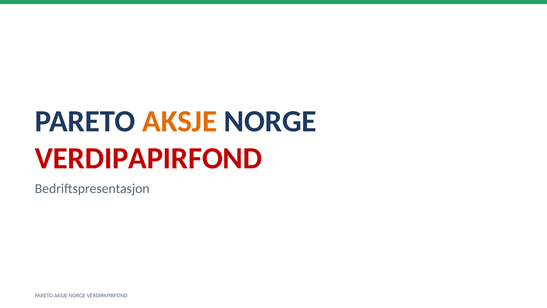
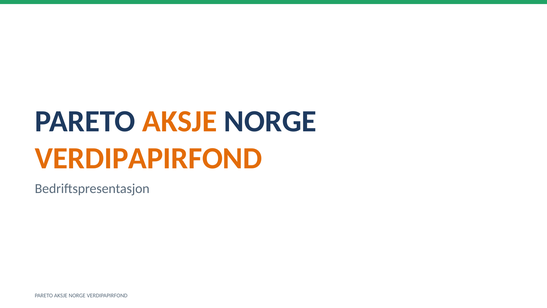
VERDIPAPIRFOND colour: red -> orange (148, 158)
